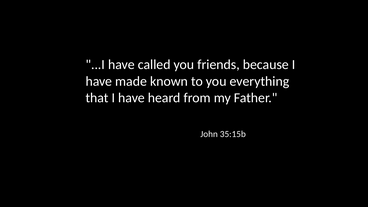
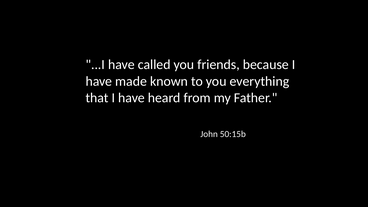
35:15b: 35:15b -> 50:15b (233, 134)
